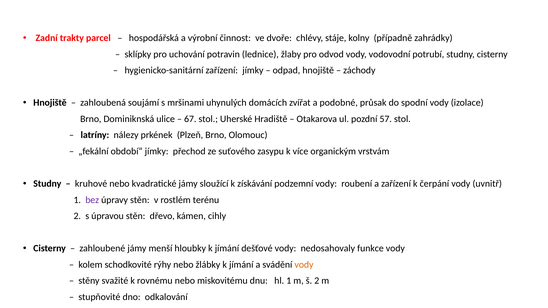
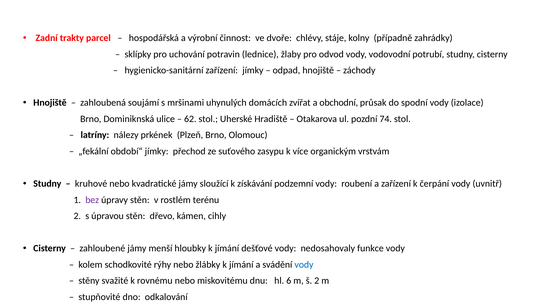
podobné: podobné -> obchodní (339, 103)
67: 67 -> 62 (190, 119)
57: 57 -> 74 (386, 119)
vody colour: orange -> blue (304, 265)
hl 1: 1 -> 6 (289, 281)
